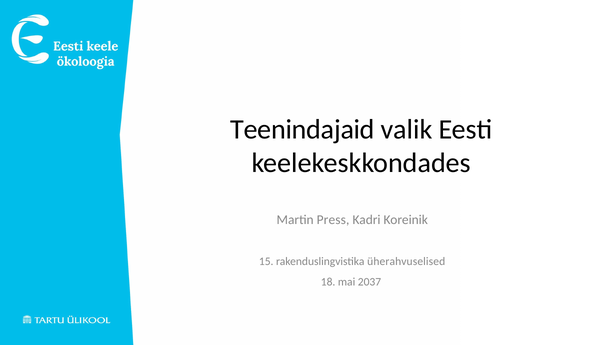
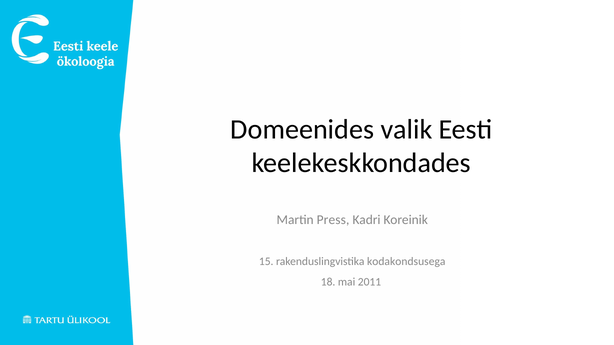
Teenindajaid: Teenindajaid -> Domeenides (302, 129)
üherahvuselised: üherahvuselised -> kodakondsusega (406, 262)
2037: 2037 -> 2011 (369, 282)
